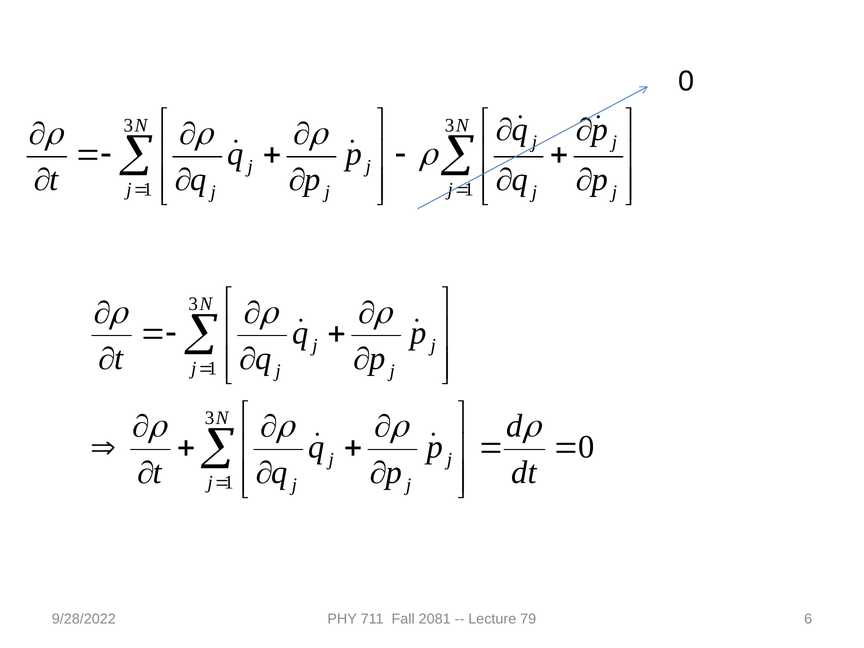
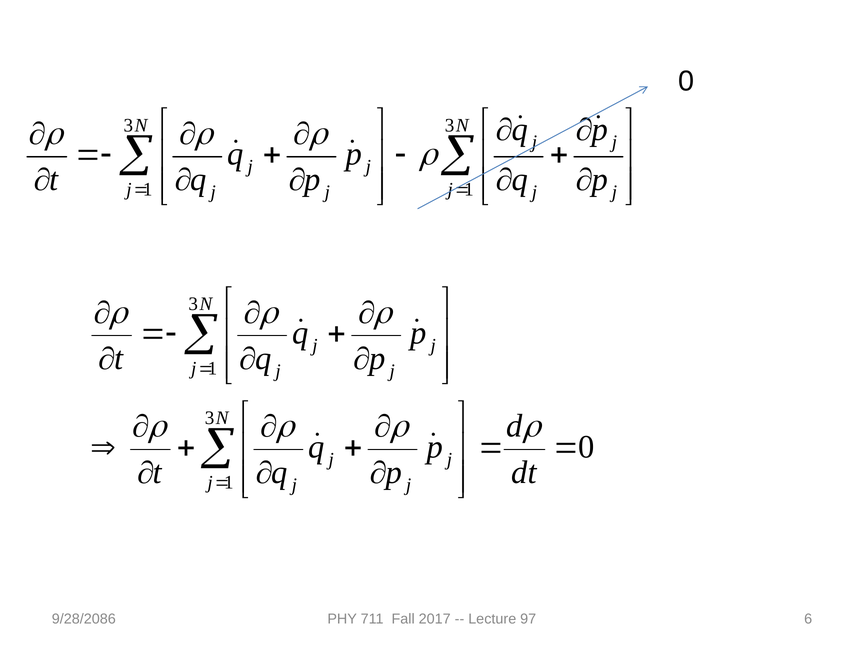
9/28/2022: 9/28/2022 -> 9/28/2086 (84, 619)
2081: 2081 -> 2017 (435, 619)
79: 79 -> 97 (528, 619)
